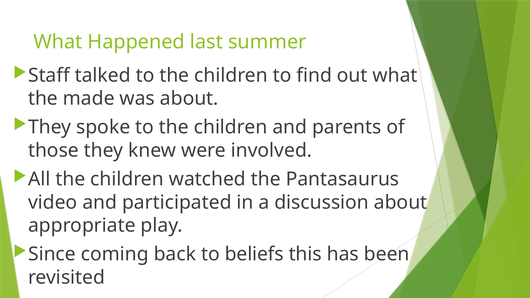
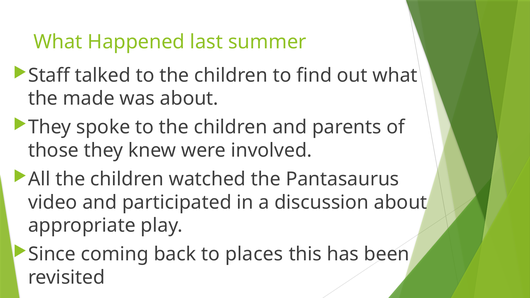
beliefs: beliefs -> places (254, 254)
